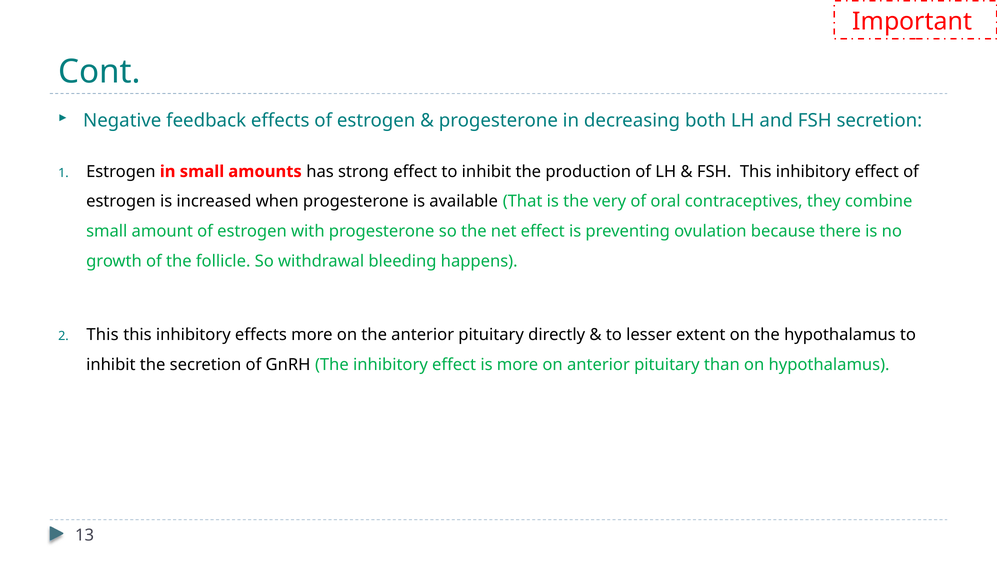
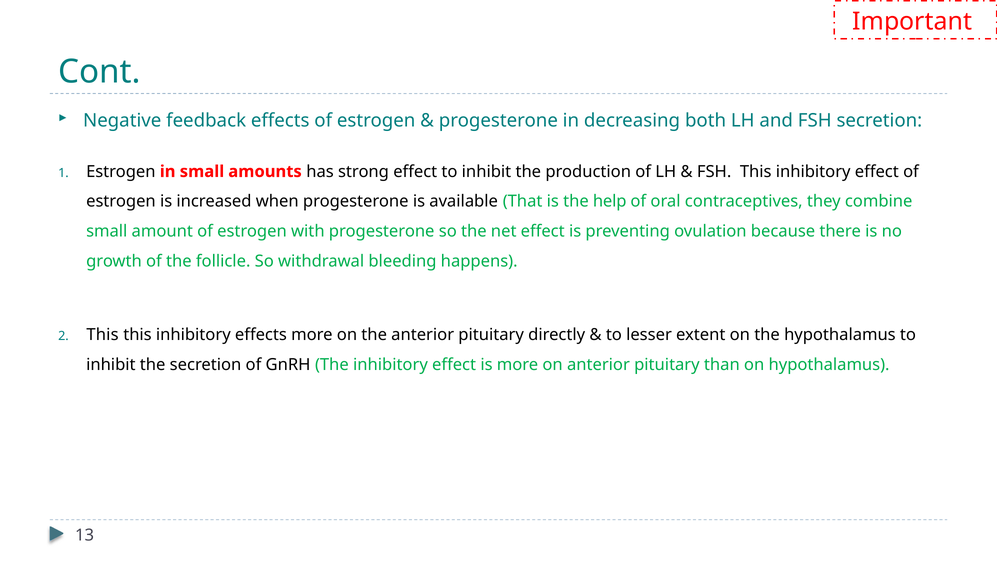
very: very -> help (610, 201)
